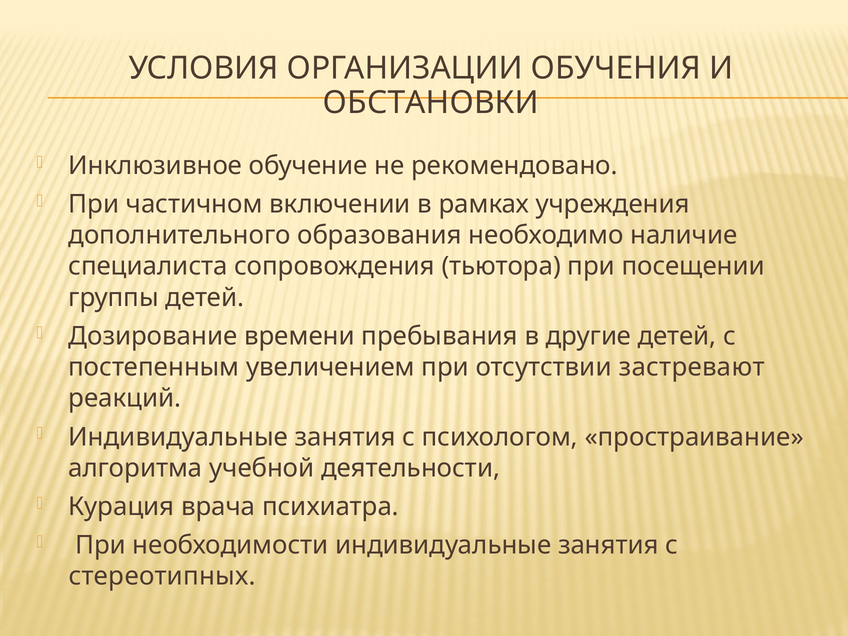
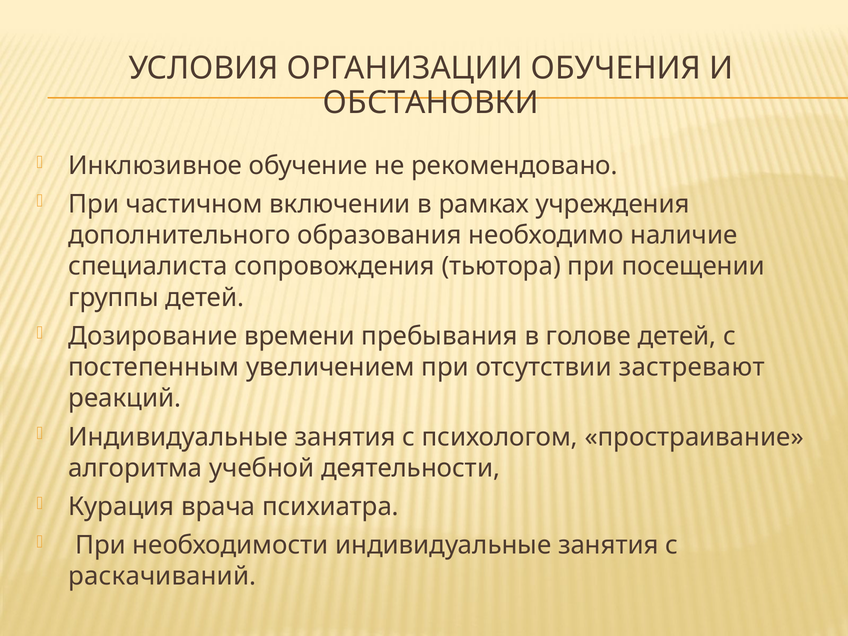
другие: другие -> голове (588, 336)
стереотипных: стереотипных -> раскачиваний (162, 576)
